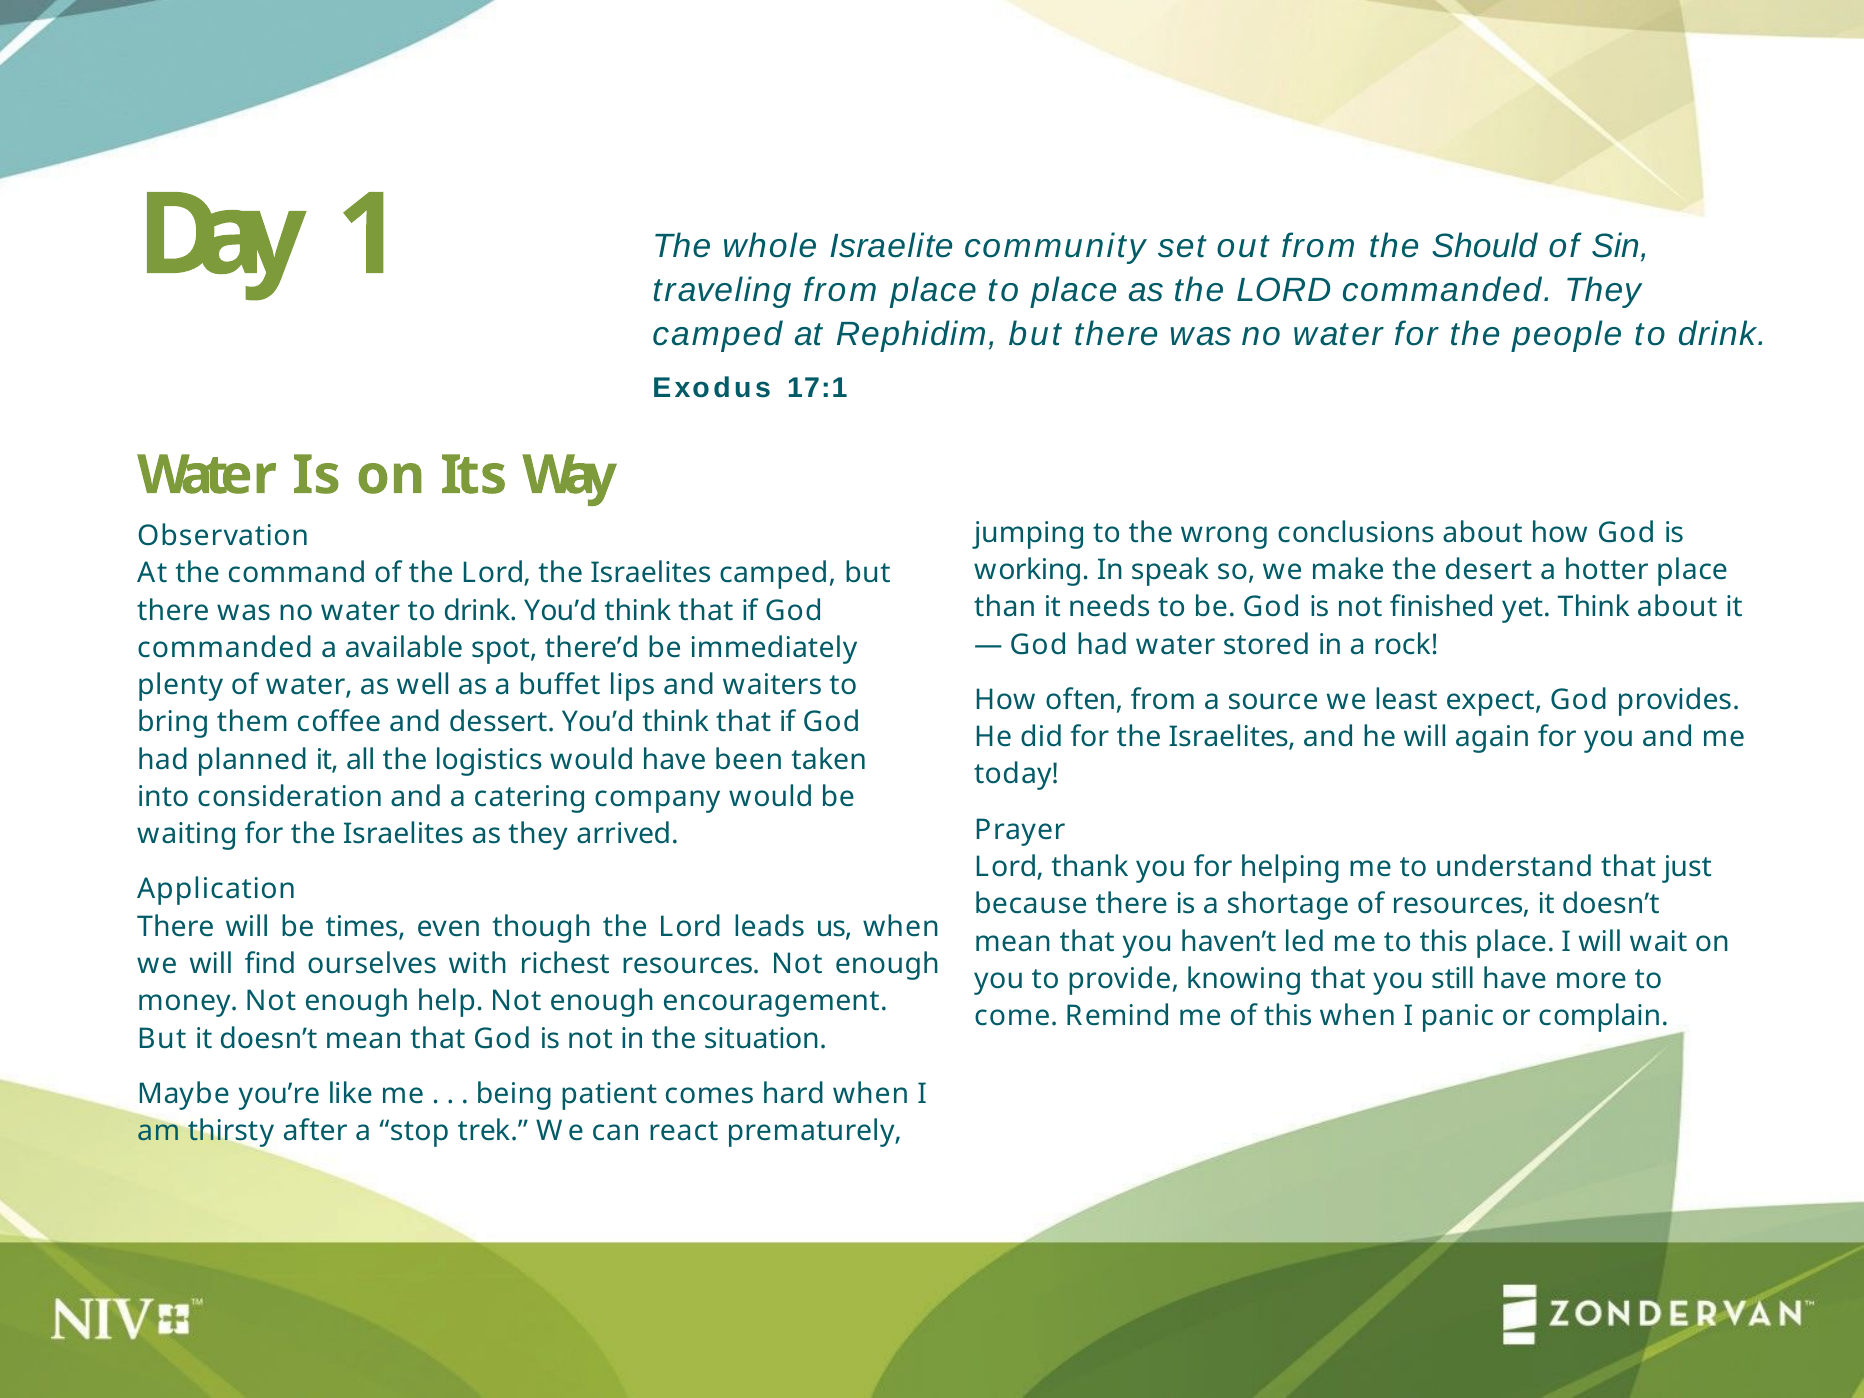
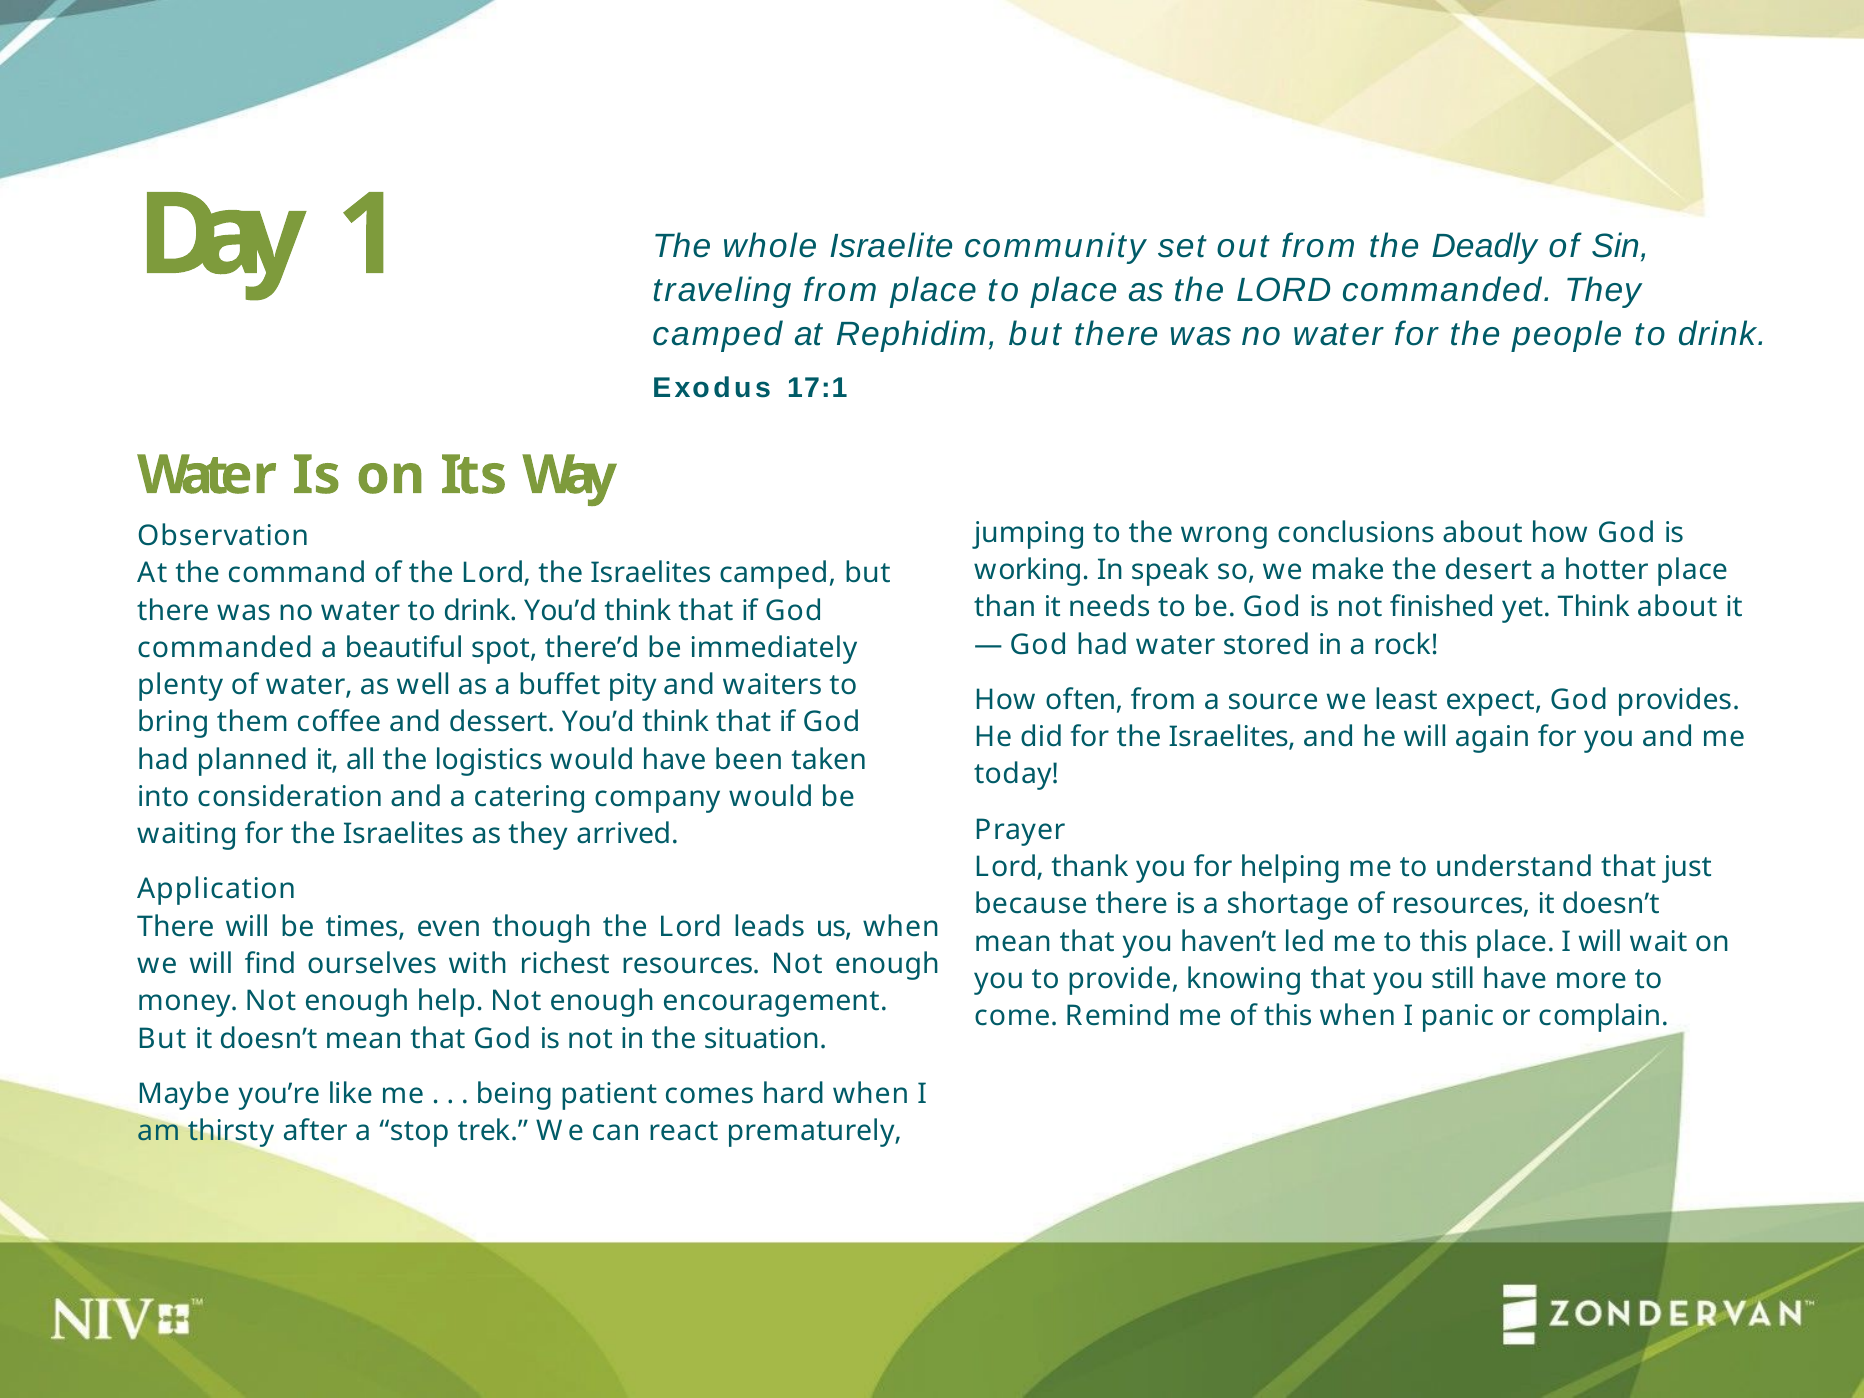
Should: Should -> Deadly (1484, 246)
available: available -> beautiful (404, 648)
lips: lips -> pity (632, 685)
